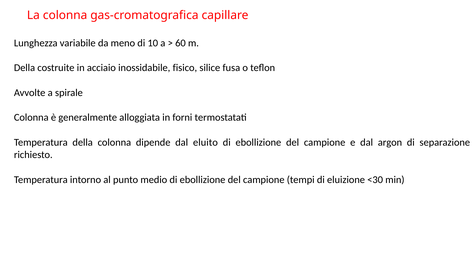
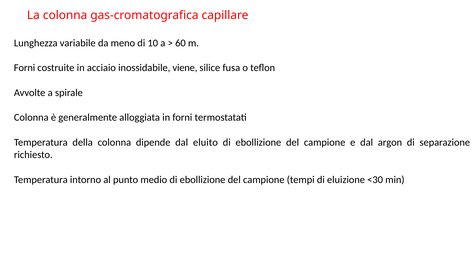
Della: Della -> Forni (25, 68)
fisico: fisico -> viene (185, 68)
